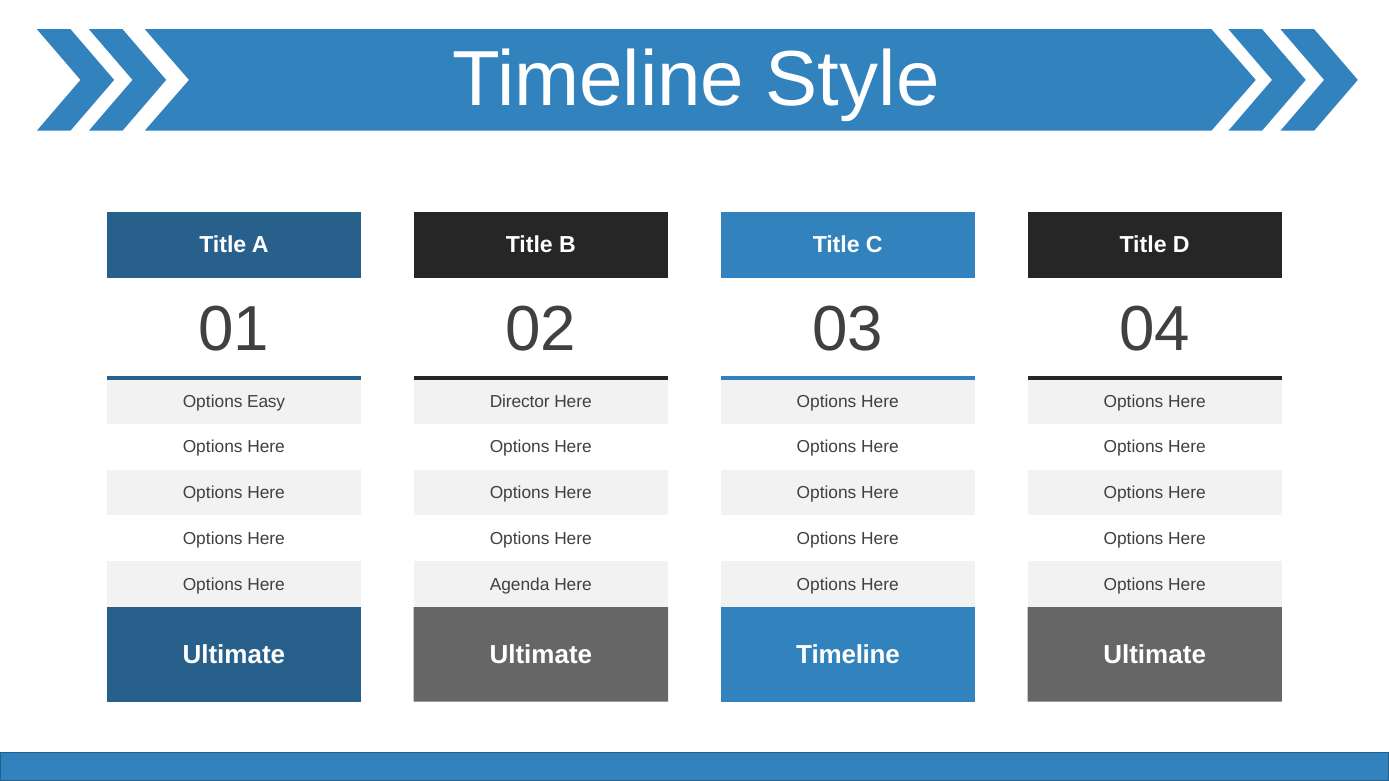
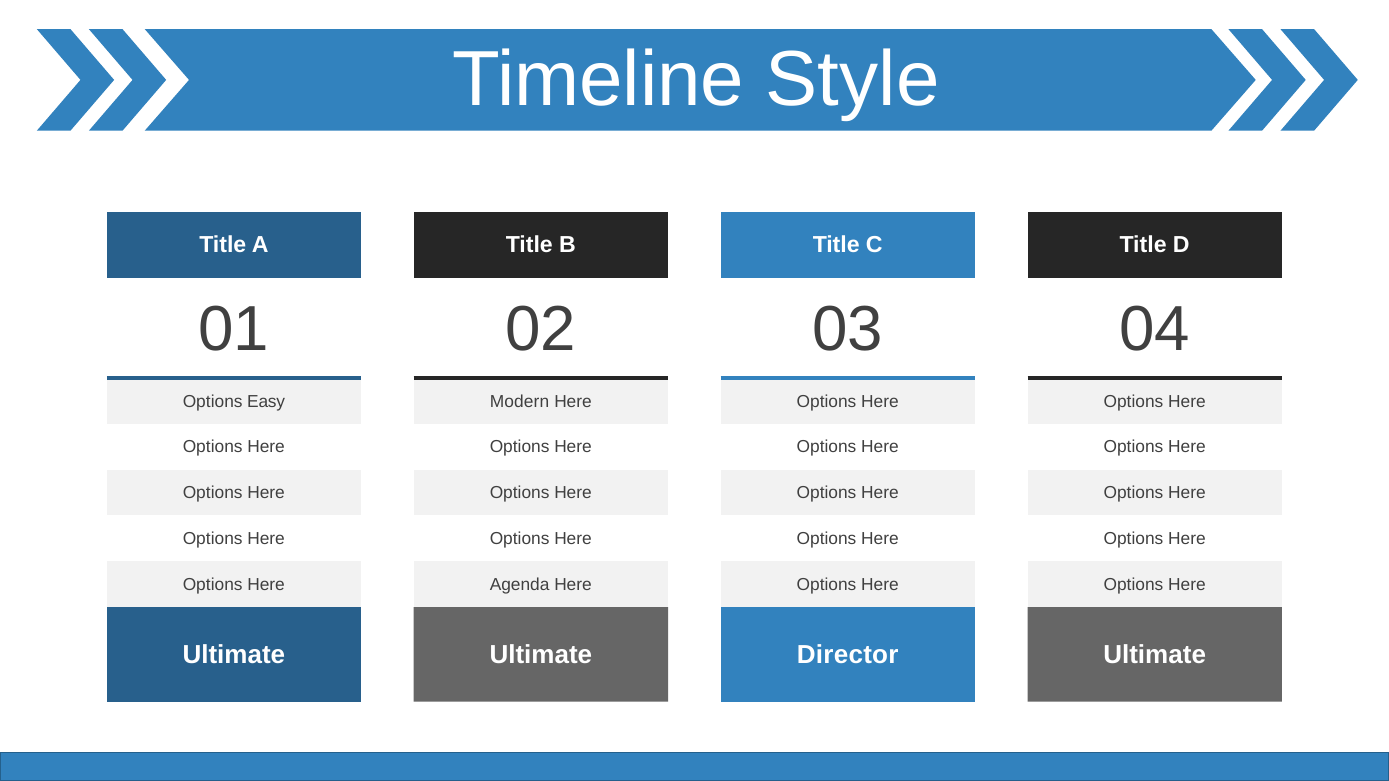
Director: Director -> Modern (520, 401)
Timeline: Timeline -> Director (848, 655)
